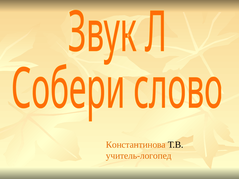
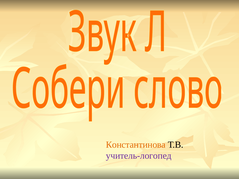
учитель-логопед colour: orange -> purple (139, 156)
